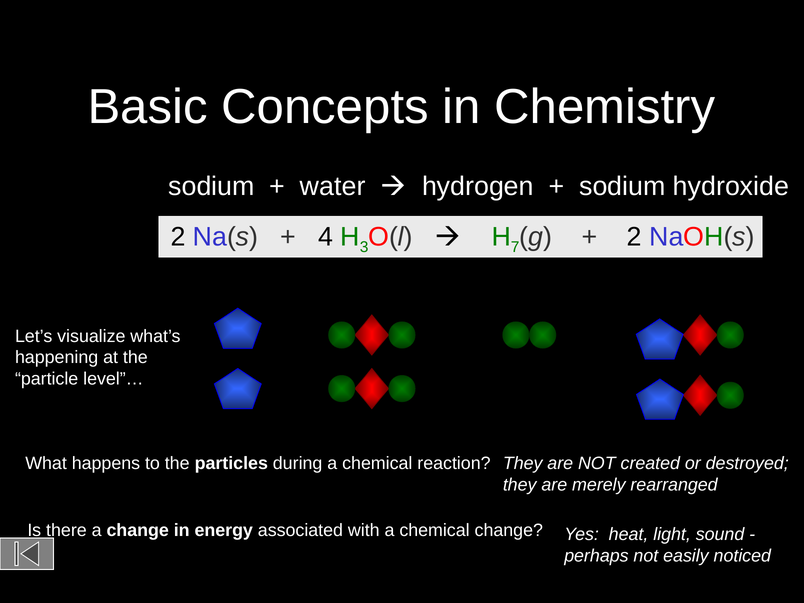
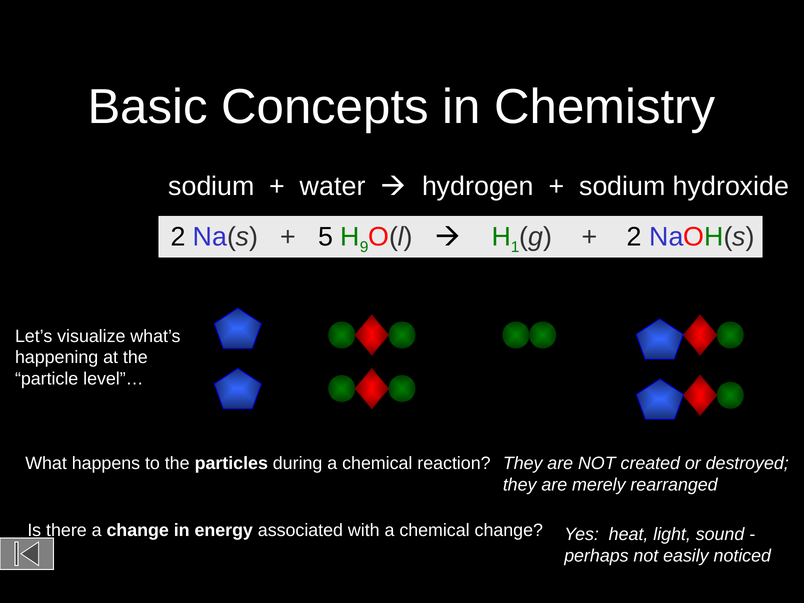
4: 4 -> 5 (326, 237)
3: 3 -> 9 (364, 247)
7: 7 -> 1 (515, 247)
